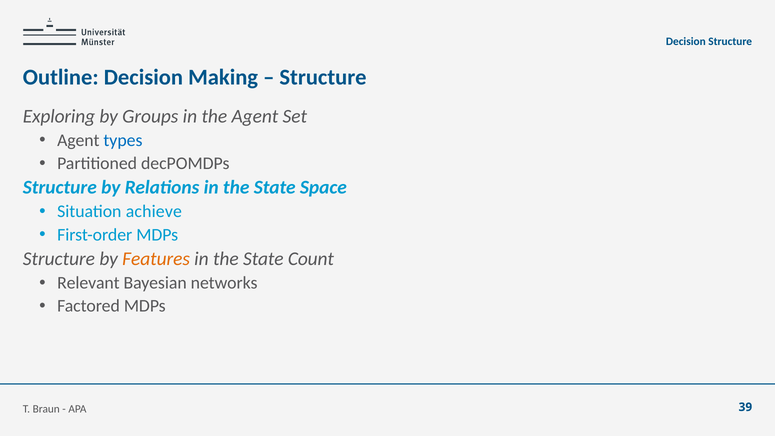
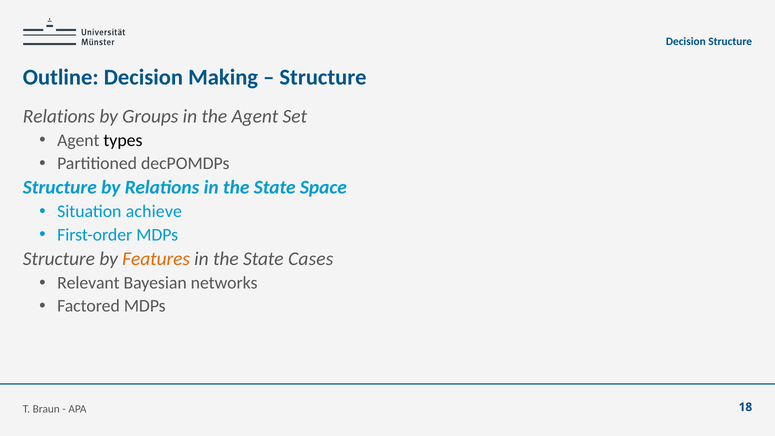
Exploring: Exploring -> Relations (59, 116)
types colour: blue -> black (123, 140)
Count: Count -> Cases (311, 259)
39: 39 -> 18 (745, 407)
